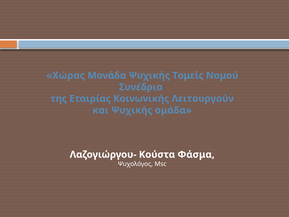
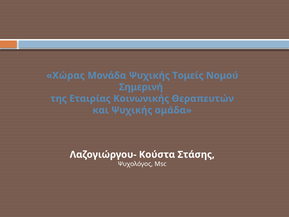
Συνέδρια: Συνέδρια -> Σημερινή (141, 87)
Λειτουργούν: Λειτουργούν -> Θεραπευτών (203, 99)
Φάσμα: Φάσμα -> Στάσης (196, 154)
